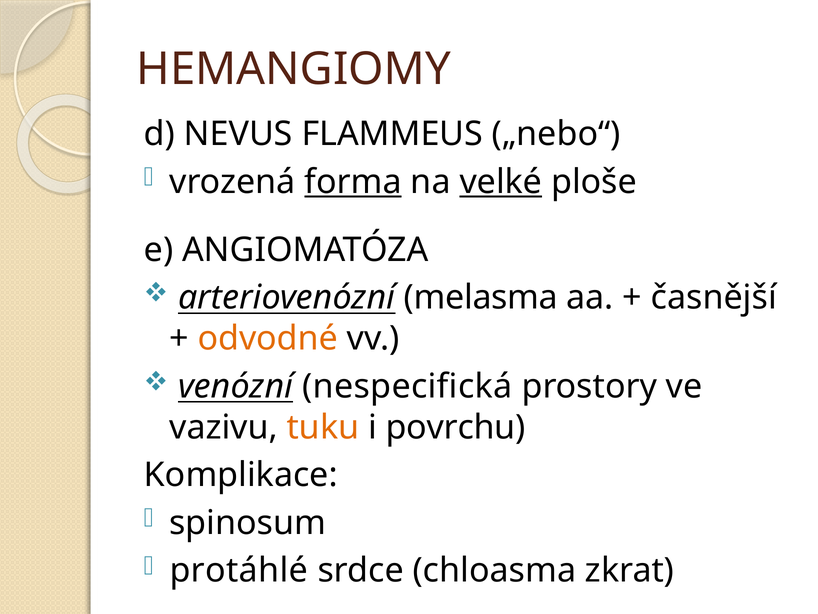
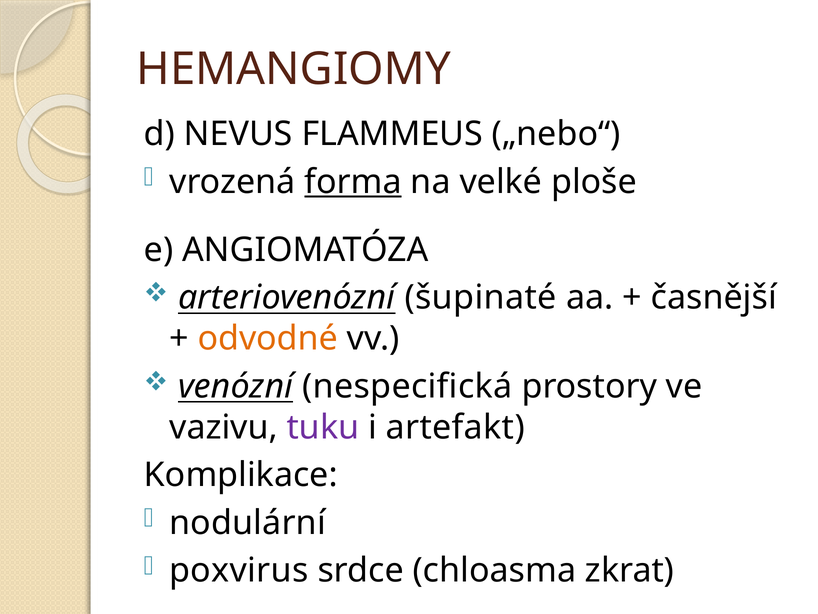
velké underline: present -> none (501, 182)
melasma: melasma -> šupinaté (481, 297)
tuku colour: orange -> purple (323, 427)
povrchu: povrchu -> artefakt (455, 427)
spinosum: spinosum -> nodulární (248, 522)
protáhlé: protáhlé -> poxvirus (239, 570)
